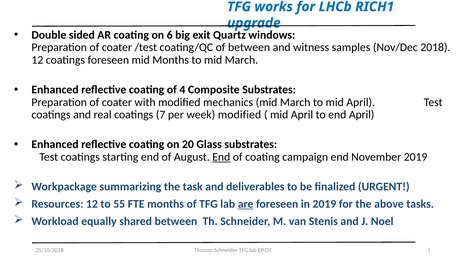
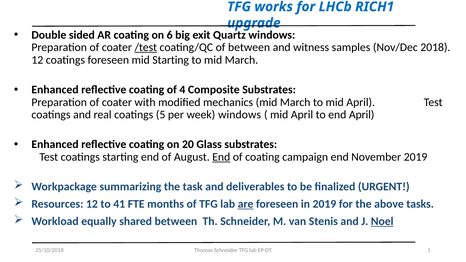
/test underline: none -> present (146, 47)
mid Months: Months -> Starting (171, 60)
7: 7 -> 5 (161, 115)
week modified: modified -> windows (240, 115)
55: 55 -> 41 (119, 204)
Noel underline: none -> present (382, 222)
